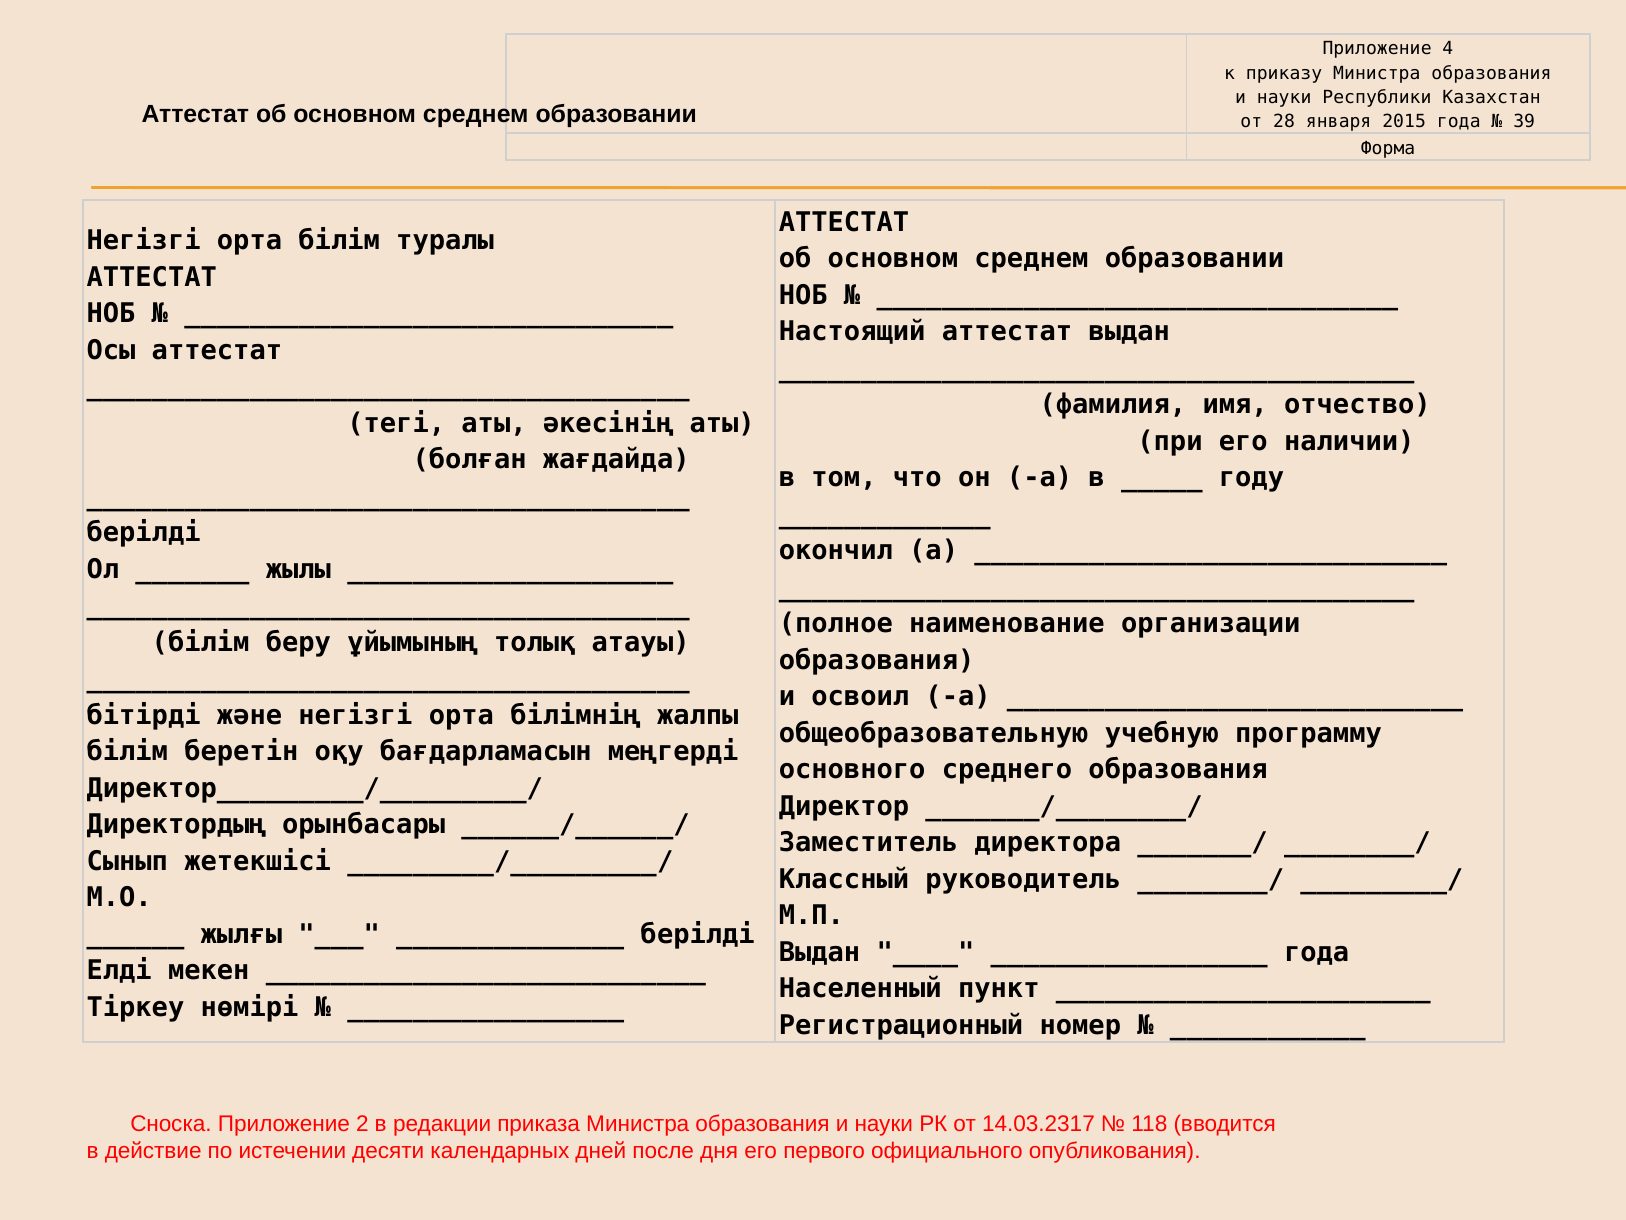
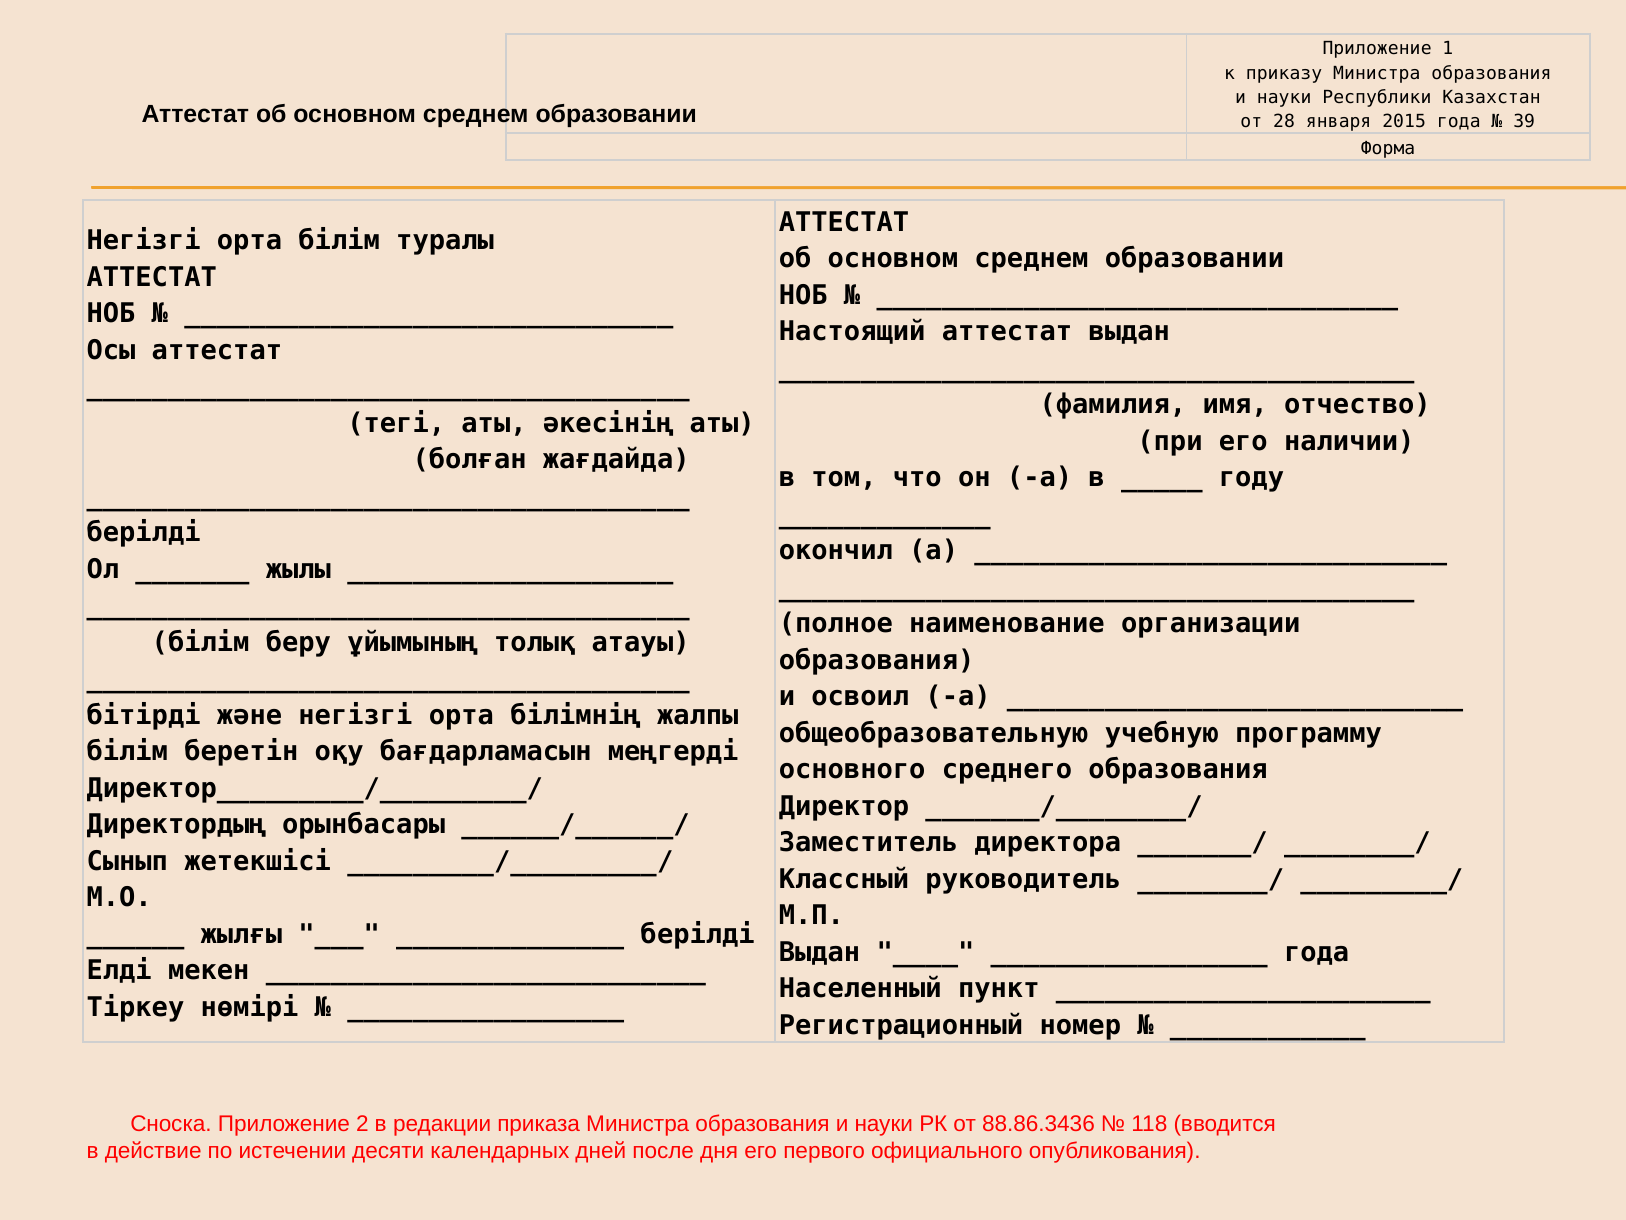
4: 4 -> 1 (1448, 49)
14.03.2317: 14.03.2317 -> 88.86.3436 (1038, 1124)
